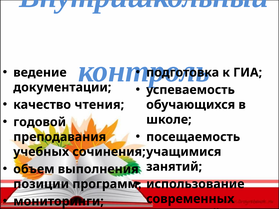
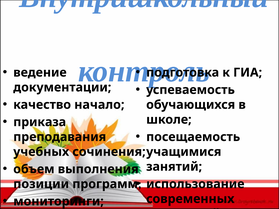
чтения: чтения -> начало (99, 105)
годовой: годовой -> приказа (40, 122)
